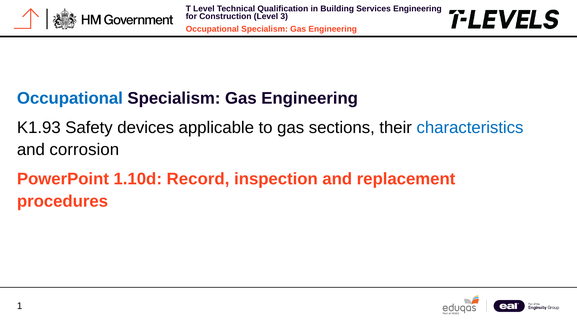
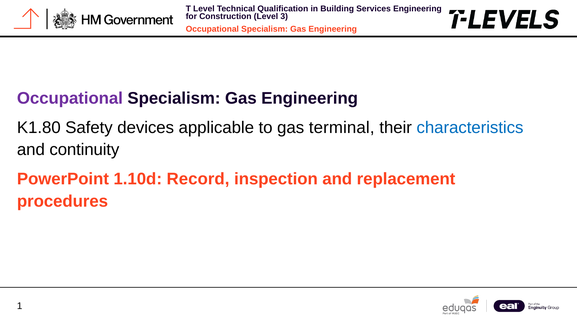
Occupational colour: blue -> purple (70, 98)
K1.93: K1.93 -> K1.80 (39, 127)
sections: sections -> terminal (342, 127)
corrosion: corrosion -> continuity (84, 150)
